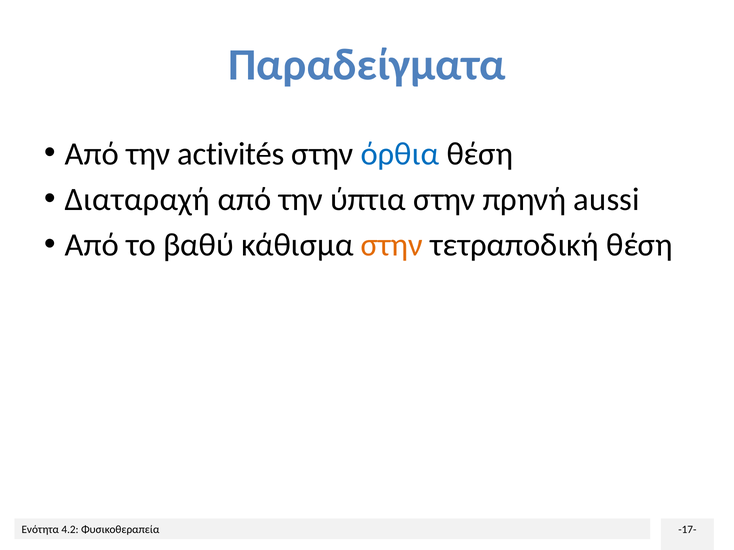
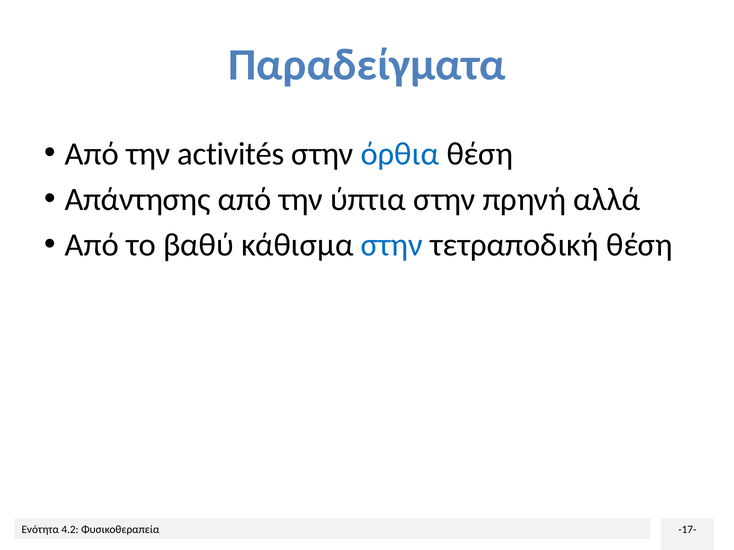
Διαταραχή: Διαταραχή -> Απάντησης (138, 200)
aussi: aussi -> αλλά (607, 200)
στην colour: orange -> blue (392, 245)
